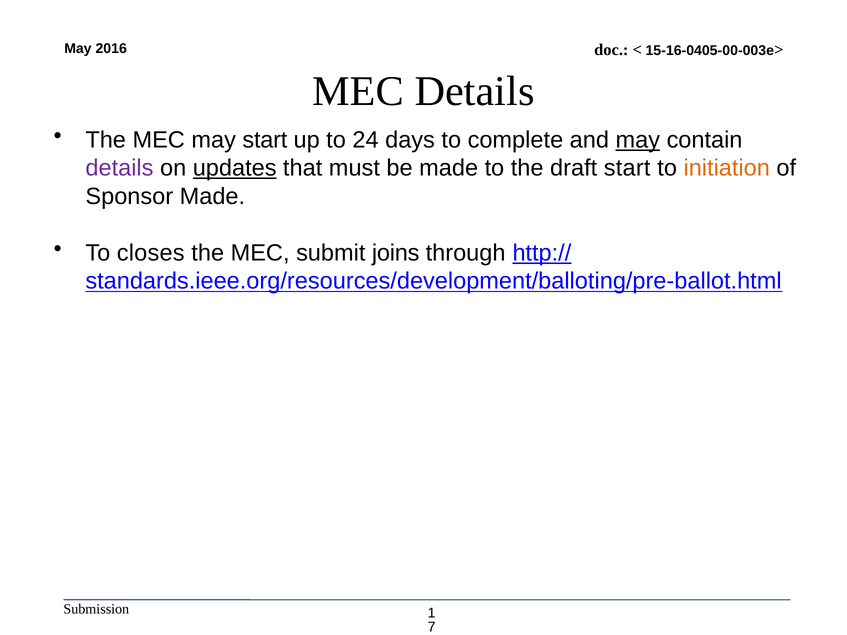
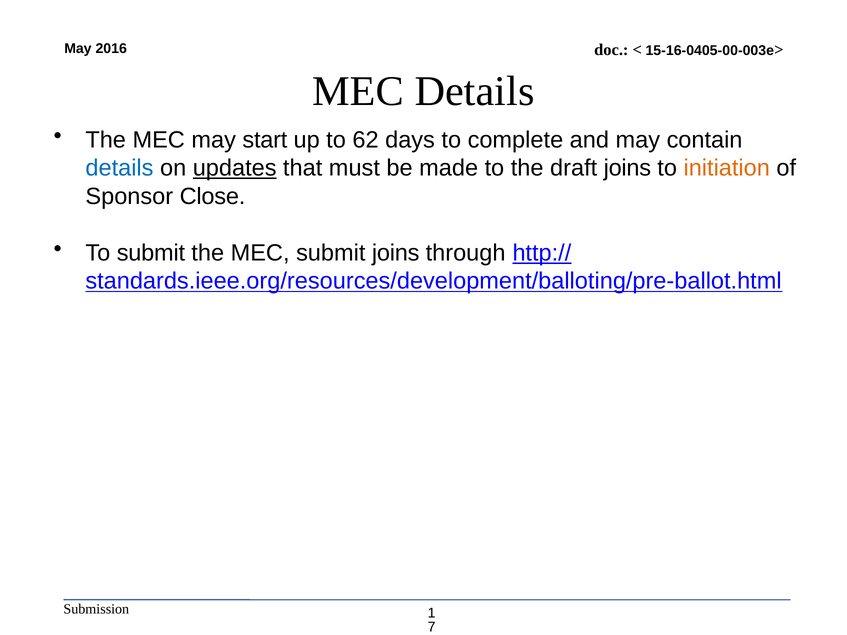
24: 24 -> 62 (366, 140)
may underline: present -> none (638, 140)
details colour: purple -> blue (119, 168)
draft start: start -> joins (627, 168)
Sponsor Made: Made -> Close (212, 197)
To closes: closes -> submit (151, 253)
